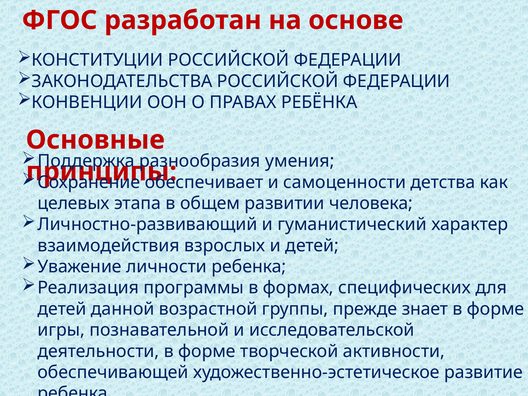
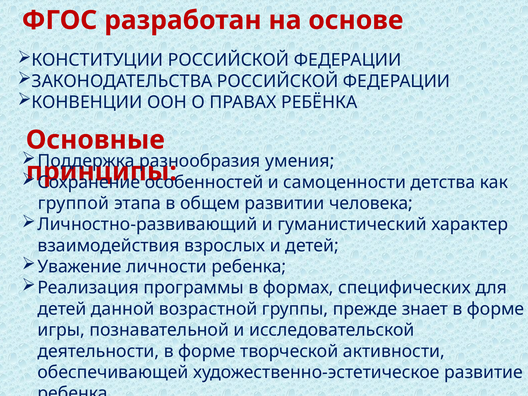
обеспечивает: обеспечивает -> особенностей (204, 182)
целевых: целевых -> группой (73, 203)
